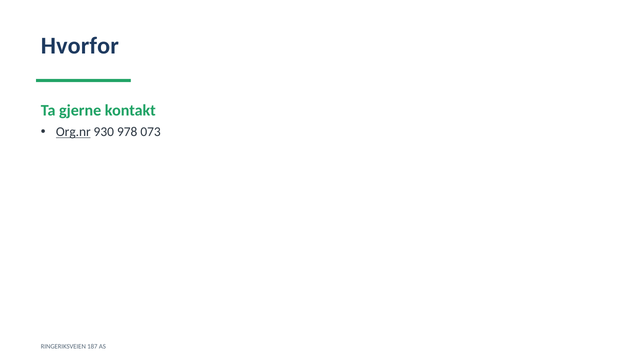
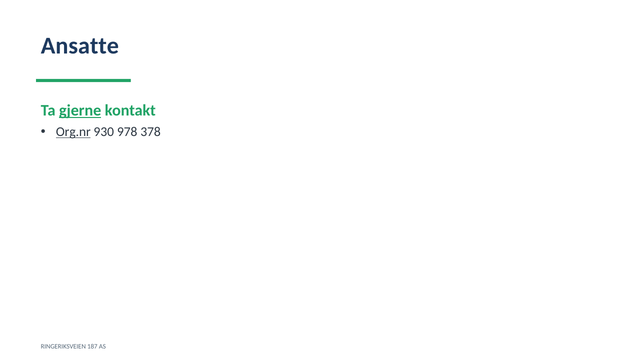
Hvorfor: Hvorfor -> Ansatte (80, 46)
gjerne underline: none -> present (80, 111)
073: 073 -> 378 (151, 132)
